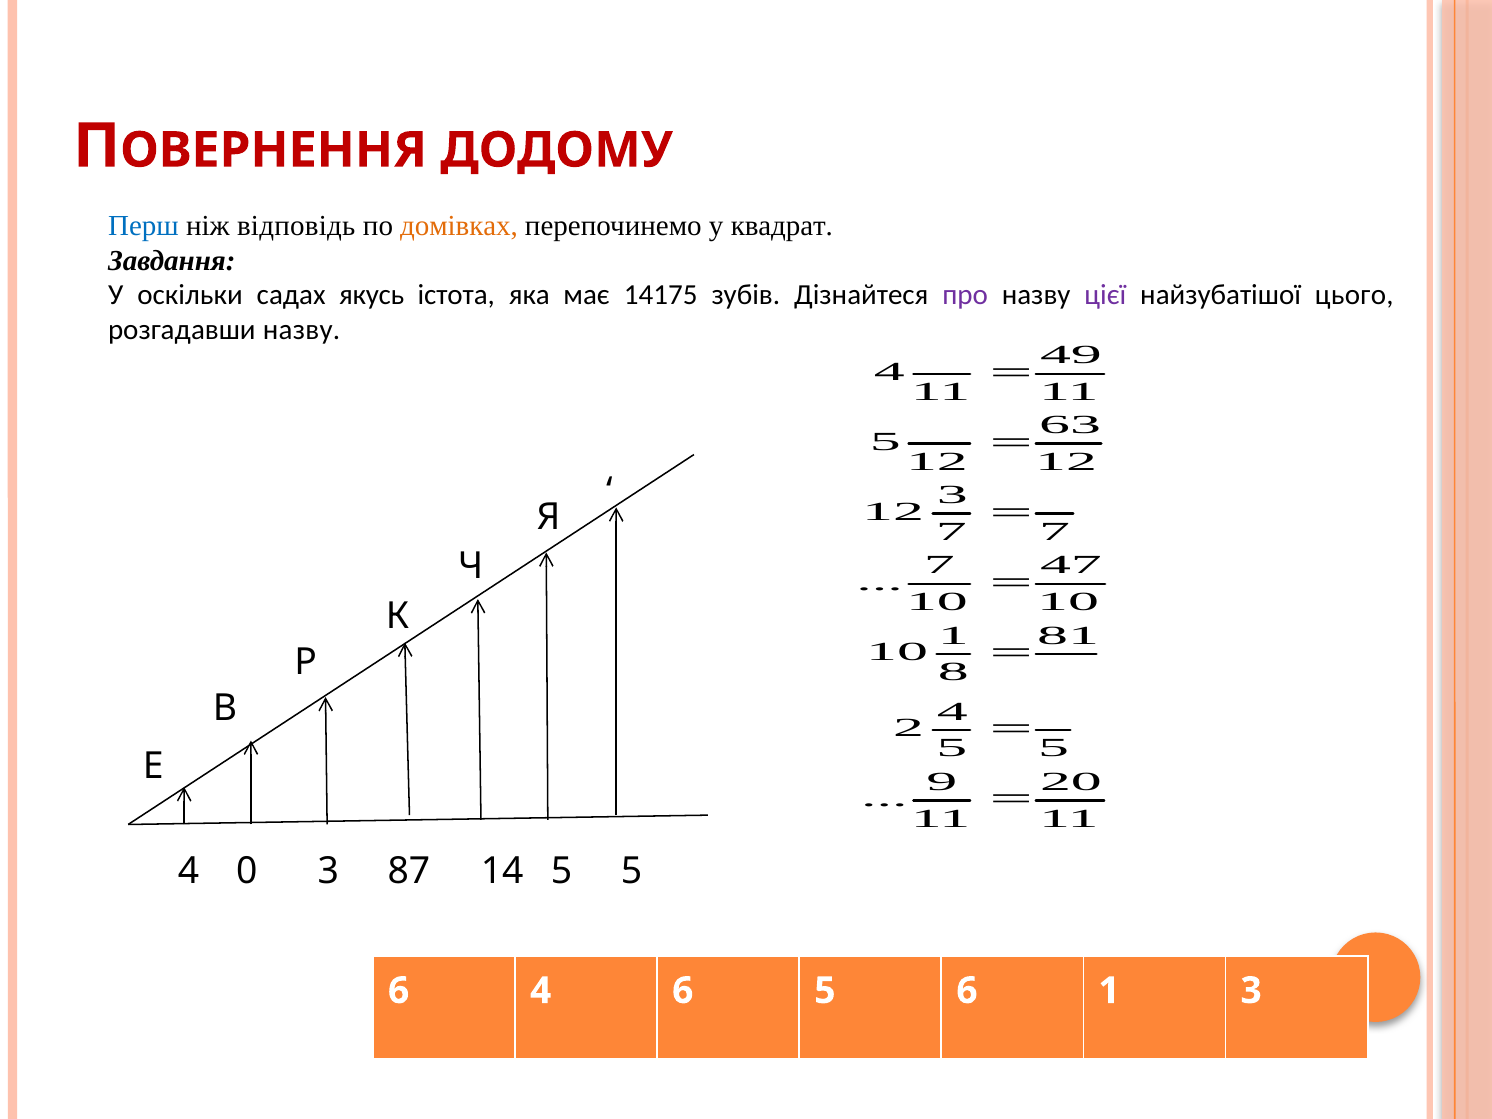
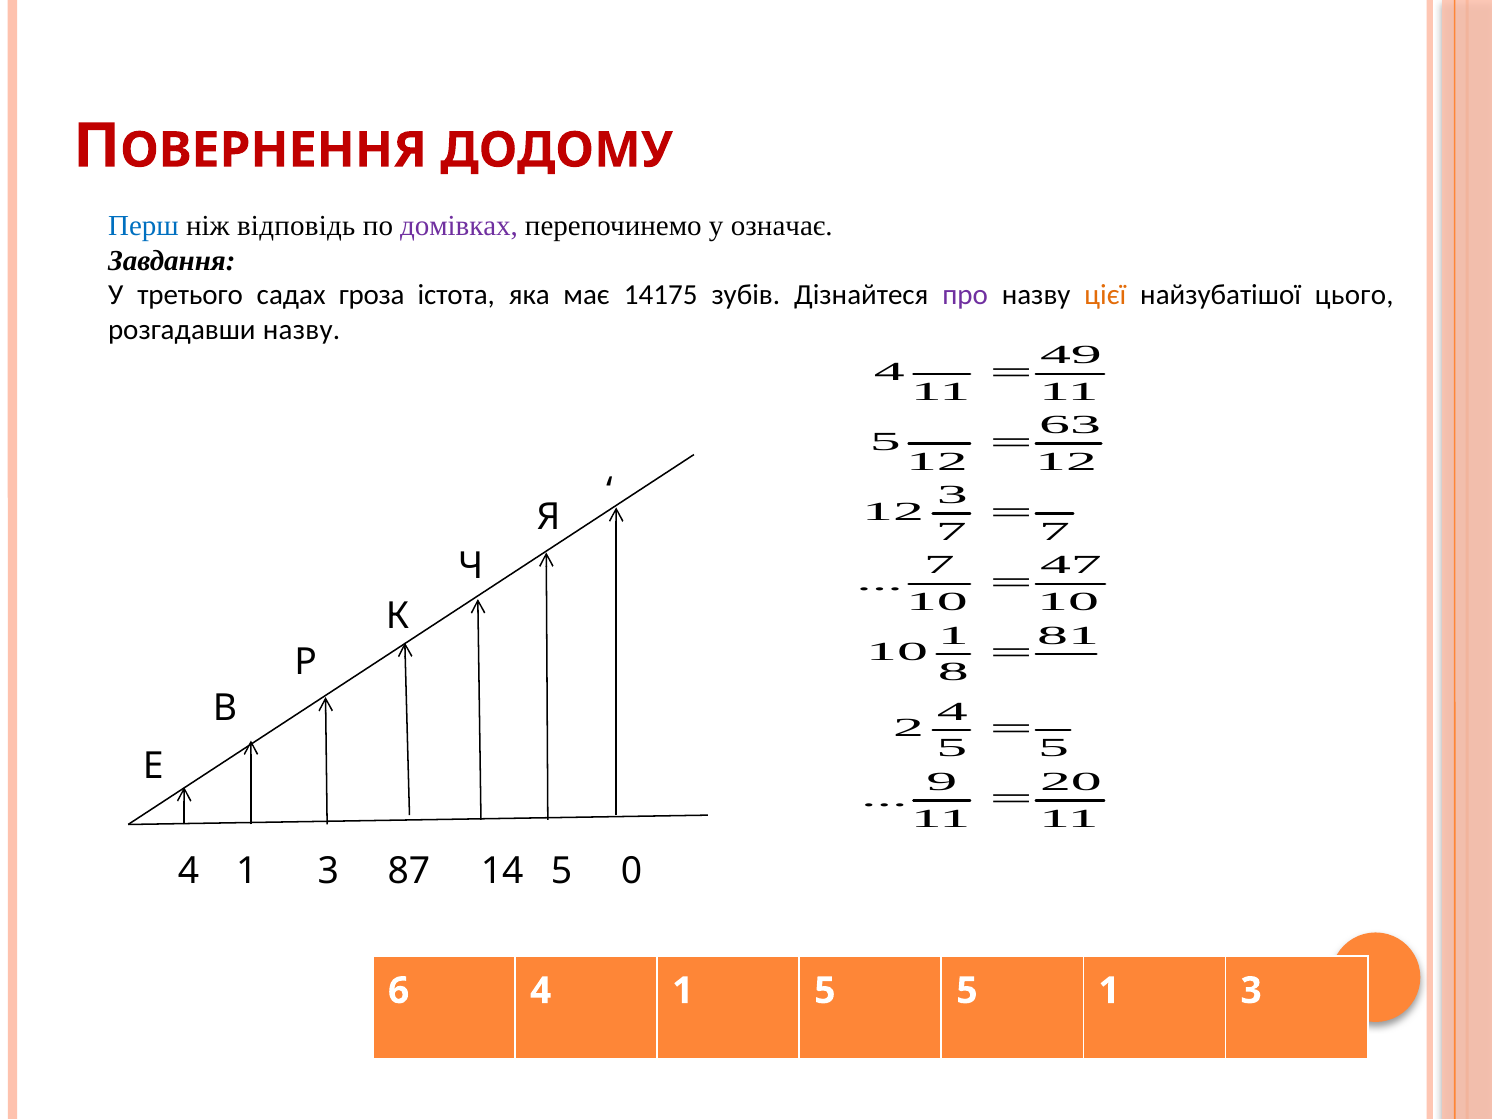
домівках colour: orange -> purple (459, 226)
квадрат: квадрат -> означає (782, 226)
оскільки: оскільки -> третього (190, 295)
якусь: якусь -> гроза (372, 295)
цієї colour: purple -> orange (1105, 295)
0: 0 -> 1 (247, 872)
87 5: 5 -> 0 (631, 872)
6 4 6: 6 -> 1 (683, 991)
6: 6 -> 5 (967, 991)
